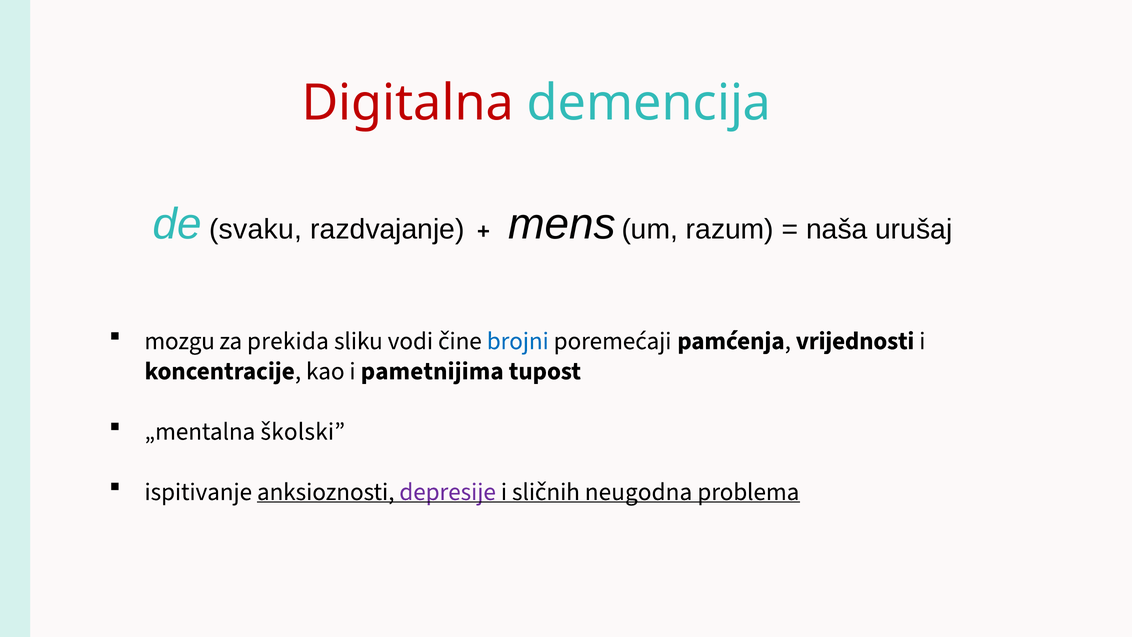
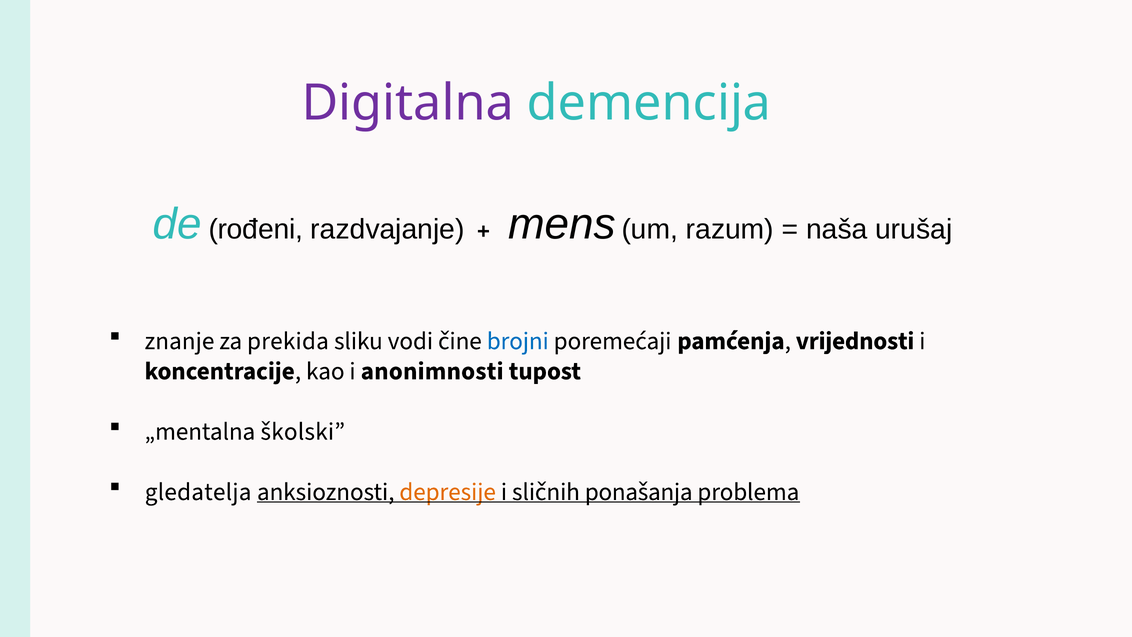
Digitalna colour: red -> purple (408, 103)
svaku: svaku -> rođeni (256, 229)
mozgu: mozgu -> znanje (179, 341)
pametnijima: pametnijima -> anonimnosti (432, 371)
ispitivanje: ispitivanje -> gledatelja (198, 492)
depresije colour: purple -> orange (448, 492)
neugodna: neugodna -> ponašanja (639, 492)
